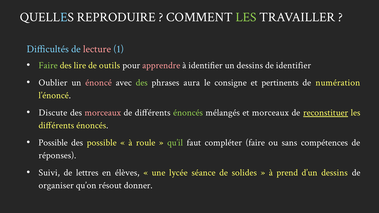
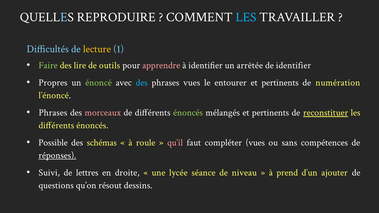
LES colour: light green -> light blue (246, 17)
lecture colour: pink -> yellow (97, 49)
un dessins: dessins -> arrêtée (250, 65)
Oublier: Oublier -> Propres (53, 83)
énoncé colour: pink -> light green (98, 83)
des colour: light green -> light blue (142, 83)
phrases aura: aura -> vues (192, 83)
consigne: consigne -> entourer (231, 83)
Discute: Discute -> Phrases (53, 113)
mélangés et morceaux: morceaux -> pertinents (270, 113)
des possible: possible -> schémas (102, 143)
qu’il colour: light green -> pink (175, 143)
compléter faire: faire -> vues (255, 143)
réponses underline: none -> present (57, 155)
élèves: élèves -> droite (127, 173)
solides: solides -> niveau (244, 173)
d’un dessins: dessins -> ajouter (334, 173)
organiser: organiser -> questions (56, 185)
donner: donner -> dessins (138, 185)
